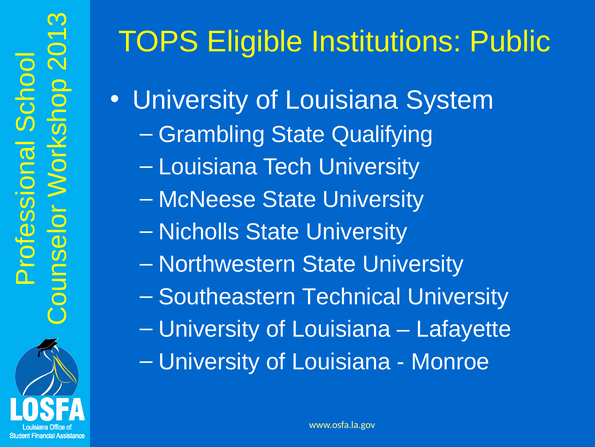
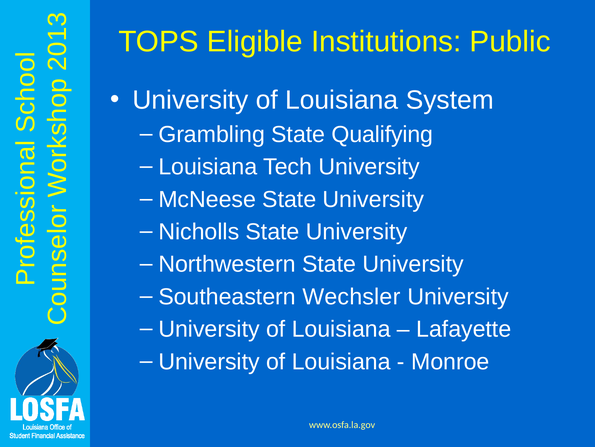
Technical: Technical -> Wechsler (351, 296)
